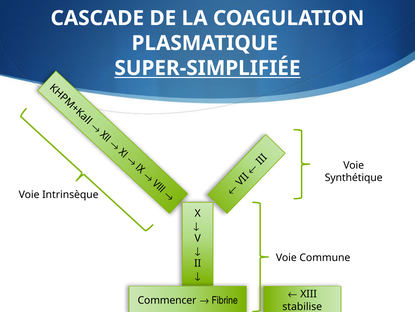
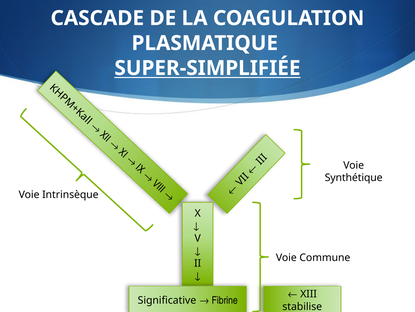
Commencer: Commencer -> Significative (167, 300)
